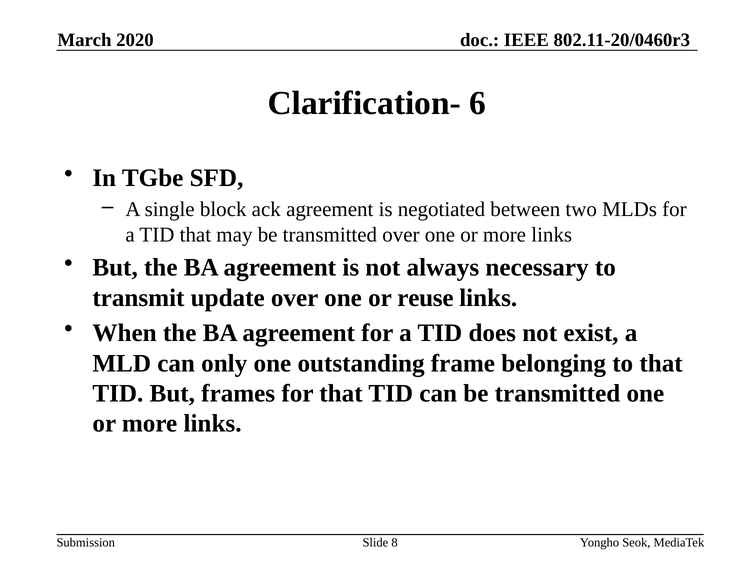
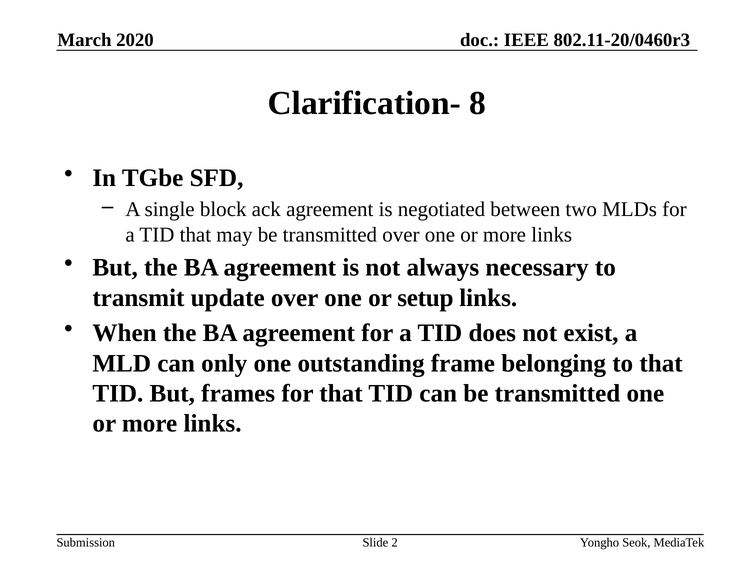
6: 6 -> 8 (478, 103)
reuse: reuse -> setup (425, 298)
8: 8 -> 2 (395, 542)
